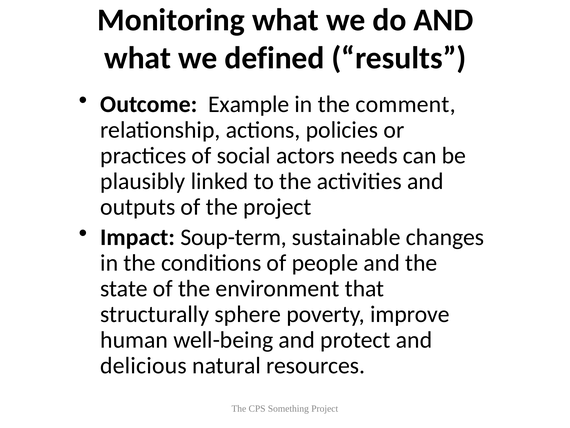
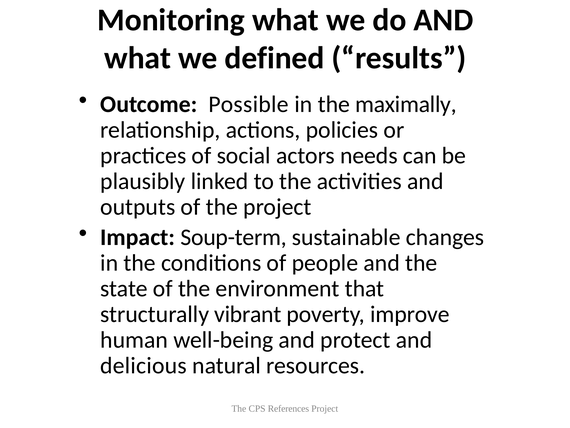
Example: Example -> Possible (248, 104)
comment: comment -> maximally (406, 104)
sphere: sphere -> vibrant (248, 314)
Something: Something -> References (288, 408)
